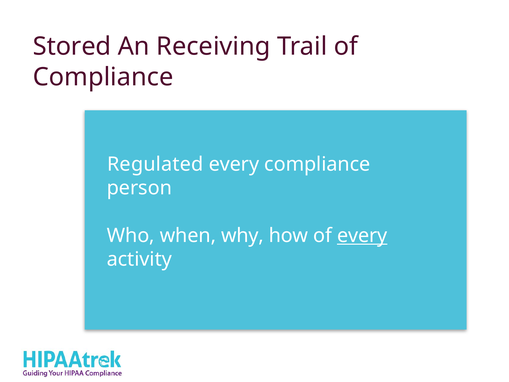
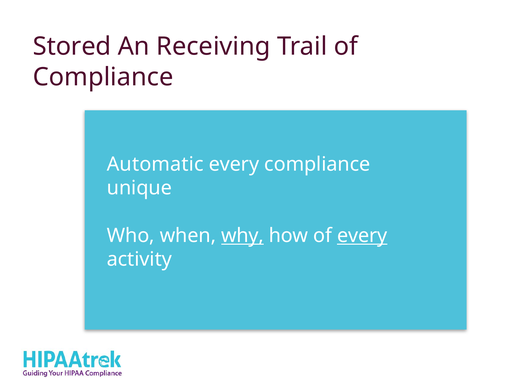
Regulated: Regulated -> Automatic (155, 164)
person: person -> unique (139, 188)
why underline: none -> present (243, 236)
